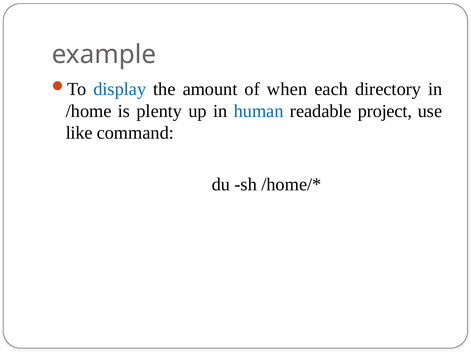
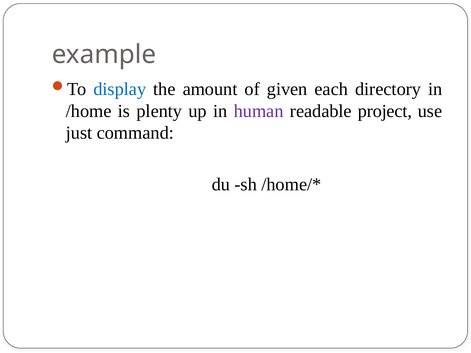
when: when -> given (287, 89)
human colour: blue -> purple (259, 111)
like: like -> just (79, 133)
